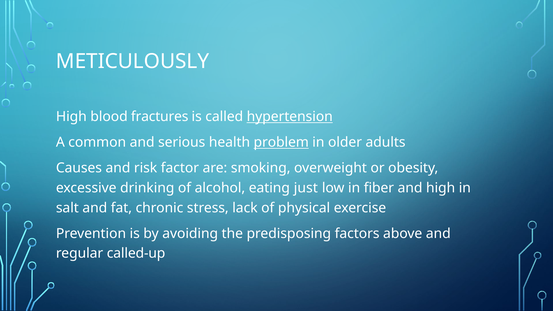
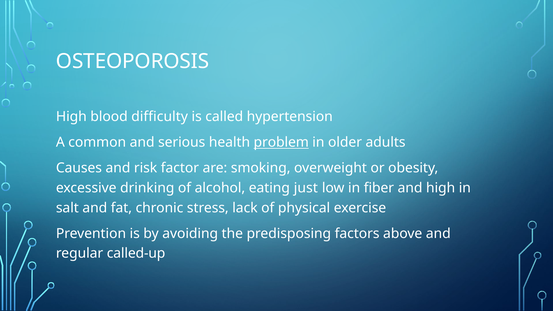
METICULOUSLY: METICULOUSLY -> OSTEOPOROSIS (133, 61)
fractures: fractures -> difficulty (160, 117)
hypertension underline: present -> none (290, 117)
